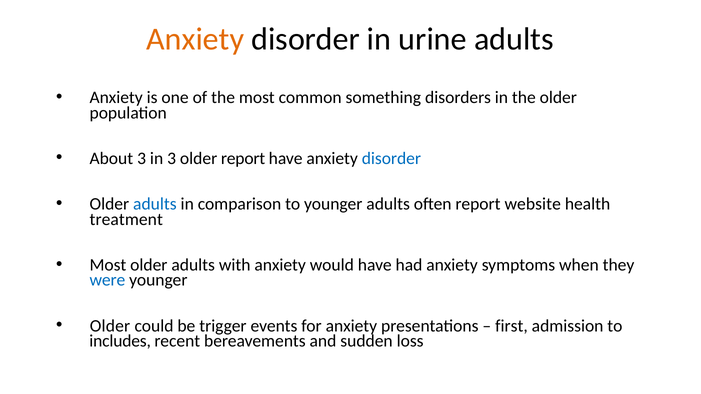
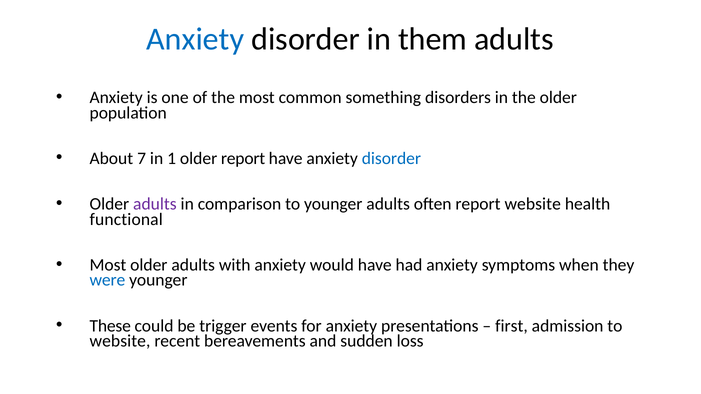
Anxiety colour: orange -> blue (195, 39)
urine: urine -> them (433, 39)
About 3: 3 -> 7 (142, 159)
in 3: 3 -> 1 (172, 159)
adults colour: blue -> purple (155, 204)
treatment: treatment -> functional (126, 219)
Older: Older -> These (110, 326)
includes: includes -> website (120, 341)
